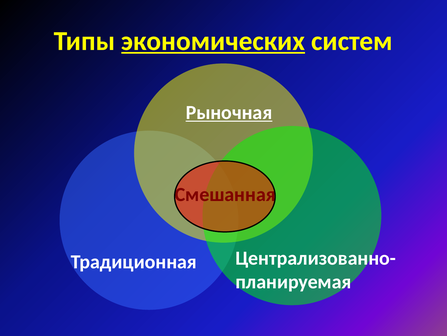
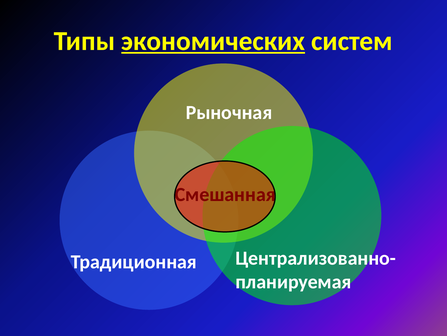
Рыночная underline: present -> none (229, 112)
